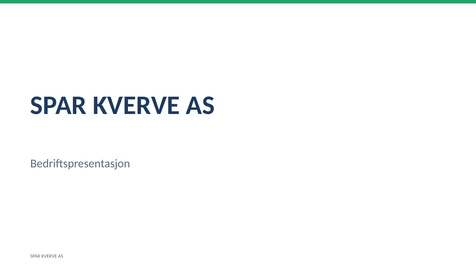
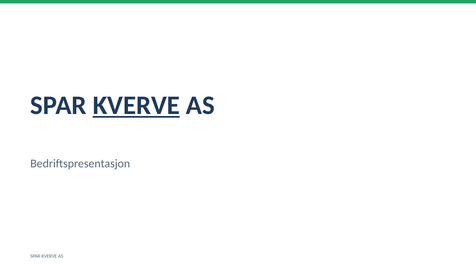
KVERVE underline: none -> present (136, 106)
